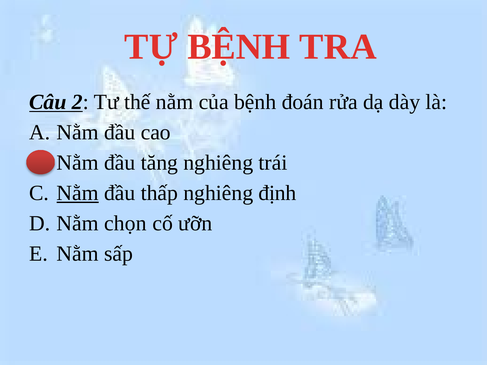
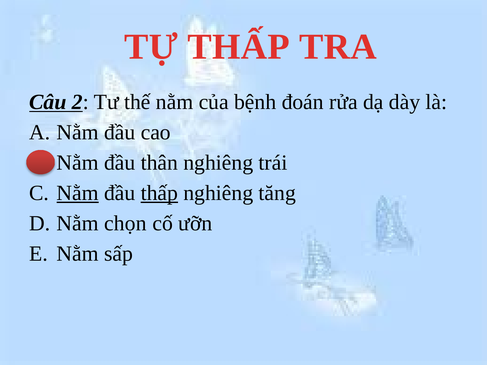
TỰ BỆNH: BỆNH -> THẤP (239, 47)
tăng: tăng -> thân (159, 163)
thấp underline: none -> present (159, 193)
định: định -> tăng (277, 193)
